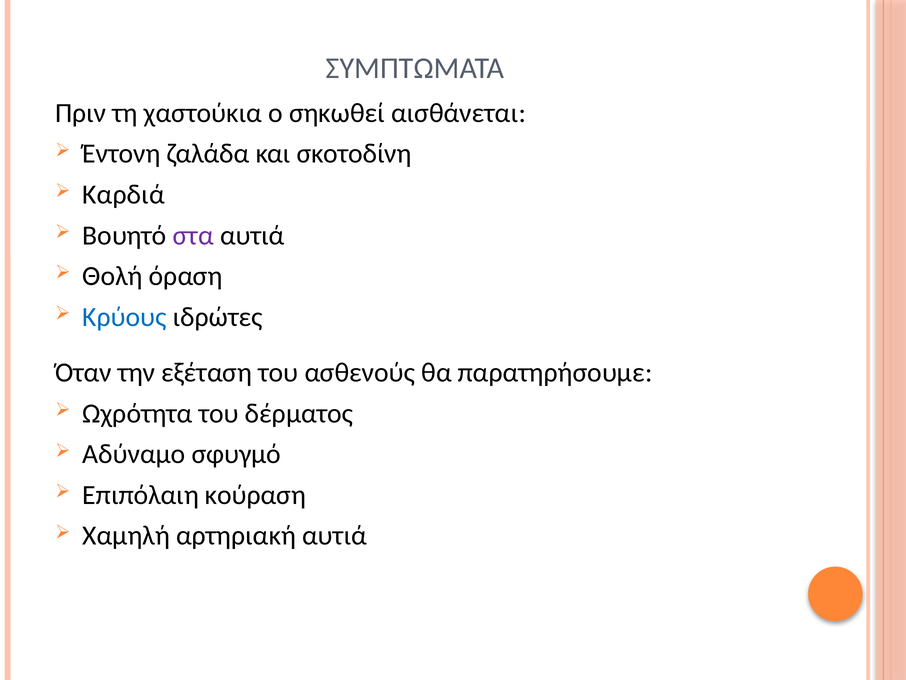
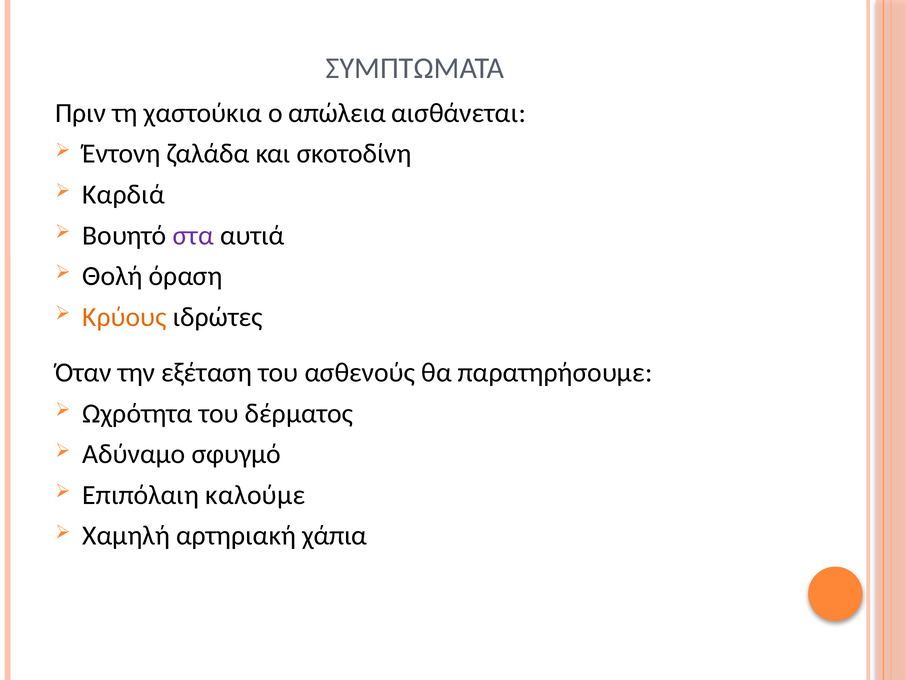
σηκωθεί: σηκωθεί -> απώλεια (337, 113)
Κρύους colour: blue -> orange (125, 317)
κούραση: κούραση -> καλούμε (255, 495)
αρτηριακή αυτιά: αυτιά -> χάπια (335, 535)
